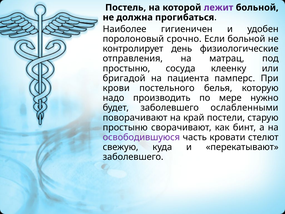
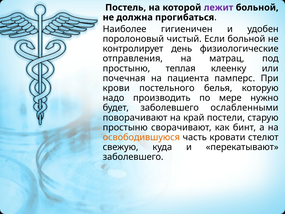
срочно: срочно -> чистый (184, 39)
сосуда: сосуда -> теплая (181, 68)
бригадой: бригадой -> почечная (124, 78)
освободившуюся colour: purple -> orange (141, 137)
